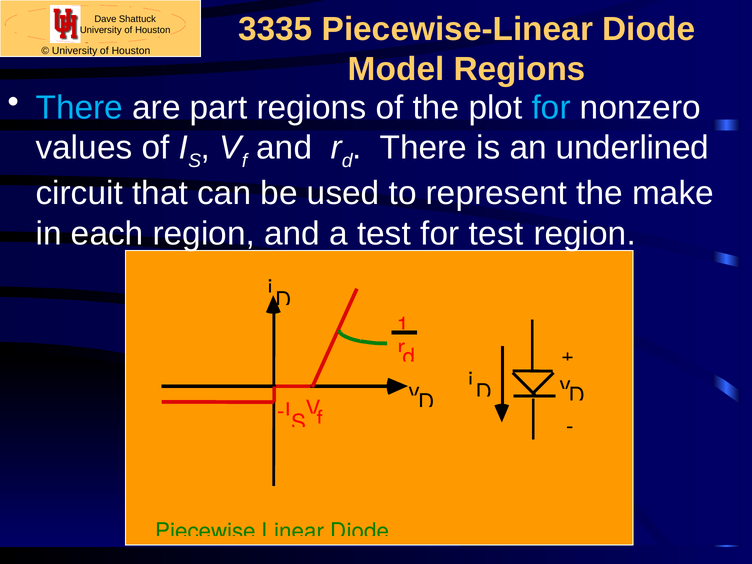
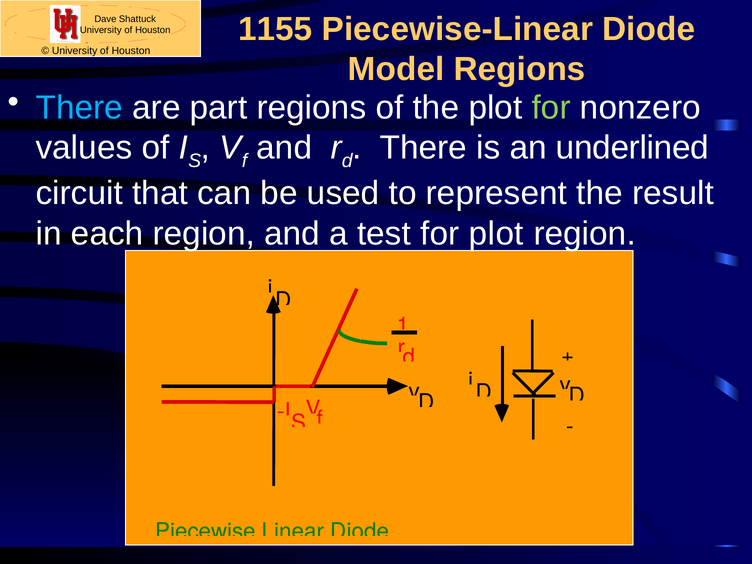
3335: 3335 -> 1155 (275, 29)
for colour: light blue -> light green (551, 108)
make: make -> result (673, 193)
for test: test -> plot (496, 234)
